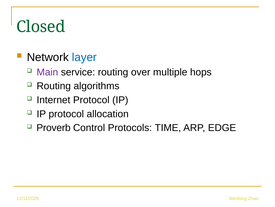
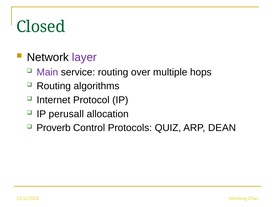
layer colour: blue -> purple (84, 57)
IP protocol: protocol -> perusall (66, 114)
TIME: TIME -> QUIZ (168, 127)
EDGE: EDGE -> DEAN (222, 127)
